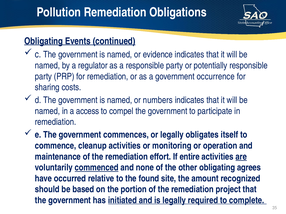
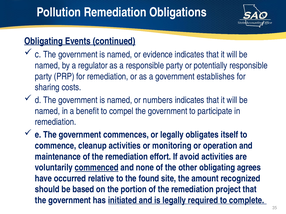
occurrence: occurrence -> establishes (216, 77)
access: access -> benefit (88, 111)
entire: entire -> avoid (190, 157)
are underline: present -> none (241, 157)
